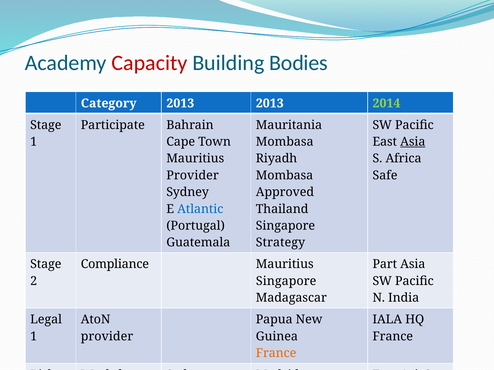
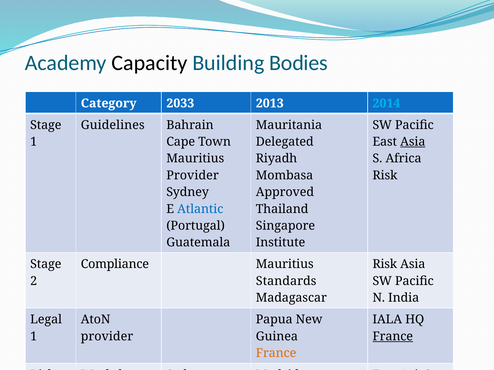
Capacity colour: red -> black (149, 63)
Category 2013: 2013 -> 2033 (180, 103)
2014 colour: light green -> light blue (386, 103)
Participate: Participate -> Guidelines (113, 125)
Mombasa: Mombasa -> Delegated (285, 142)
Safe: Safe -> Risk (385, 176)
Strategy: Strategy -> Institute (281, 243)
Part: Part -> Risk (385, 265)
Singapore: Singapore -> Standards (286, 281)
France underline: none -> present (393, 337)
